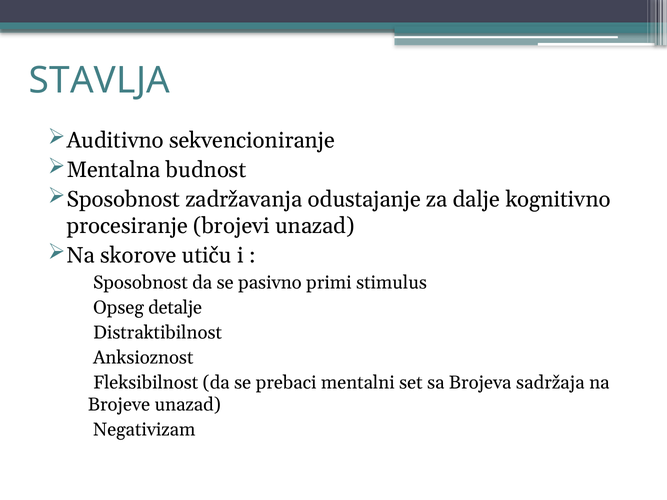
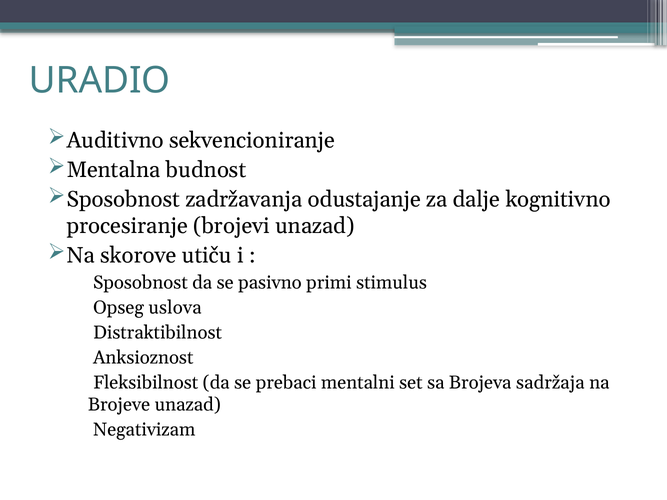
STAVLJA: STAVLJA -> URADIO (100, 80)
detalje: detalje -> uslova (175, 308)
